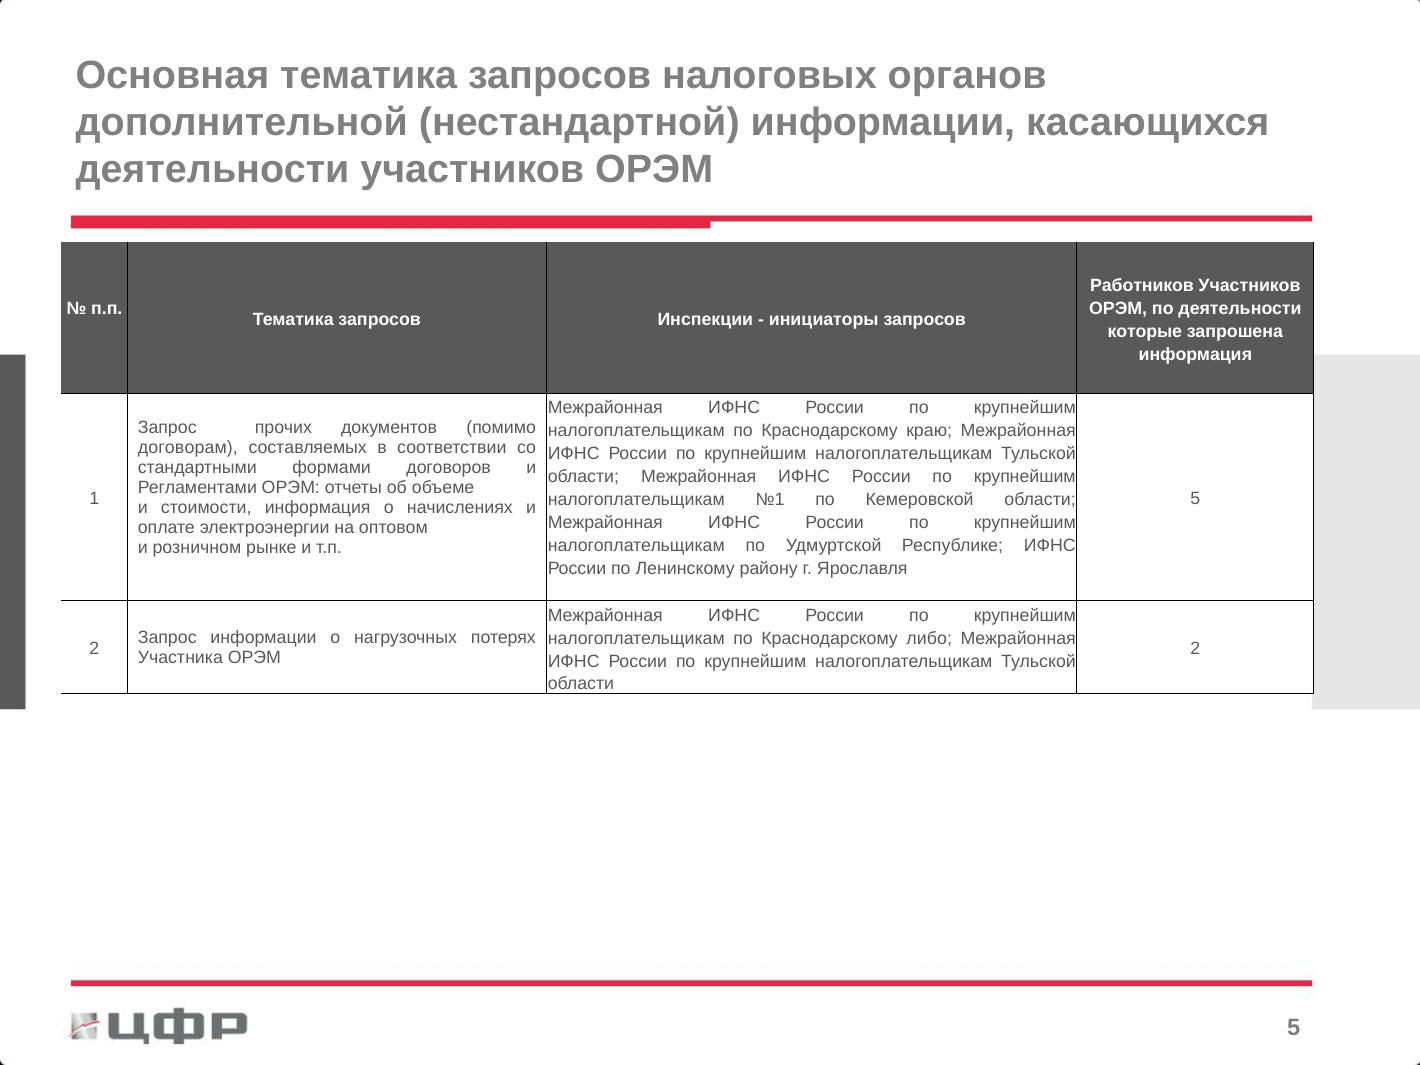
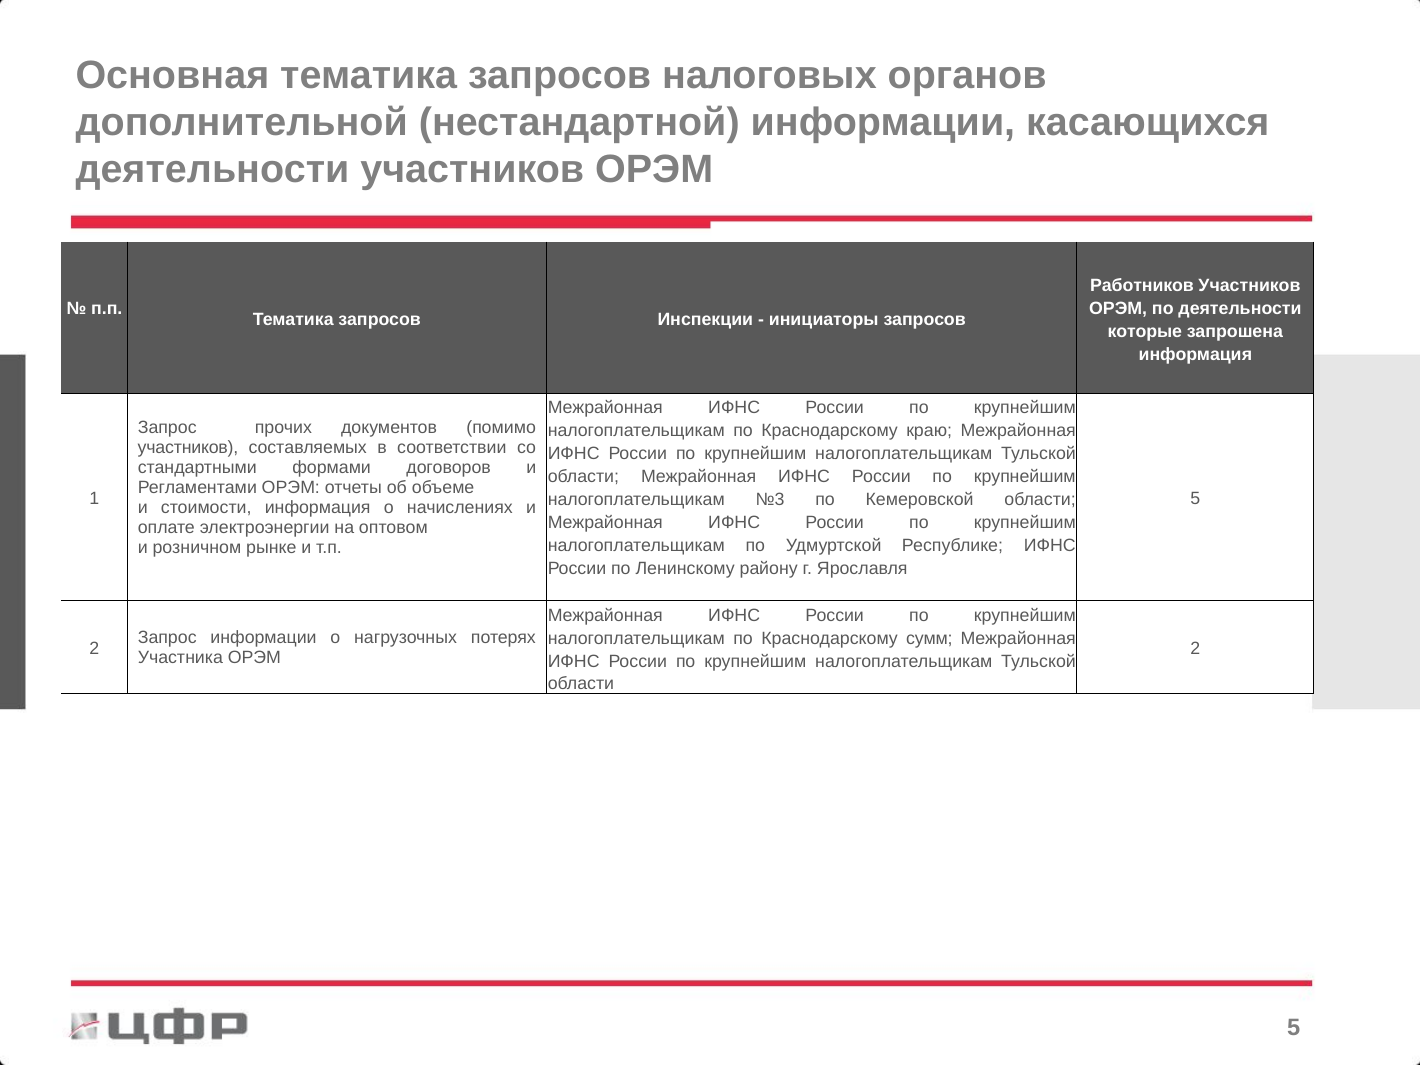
договорам: договорам -> участников (188, 448)
№1: №1 -> №3 (770, 500)
либо: либо -> сумм (929, 638)
